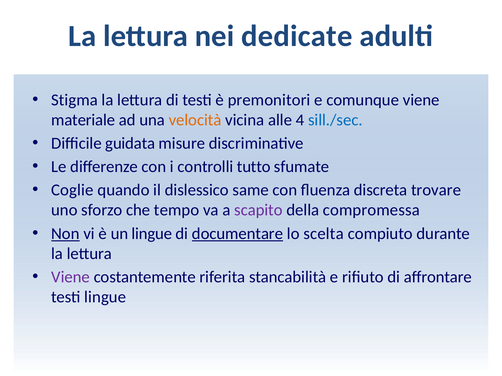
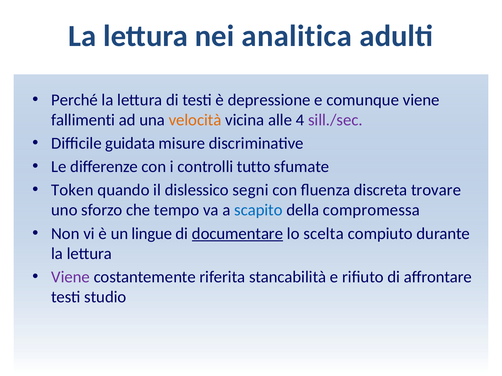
dedicate: dedicate -> analitica (297, 36)
Stigma: Stigma -> Perché (75, 100)
premonitori: premonitori -> depressione (269, 100)
materiale: materiale -> fallimenti (83, 120)
sill./sec colour: blue -> purple (335, 120)
Coglie: Coglie -> Token (72, 190)
same: same -> segni (251, 190)
scapito colour: purple -> blue (258, 210)
Non underline: present -> none (65, 234)
testi lingue: lingue -> studio (105, 297)
